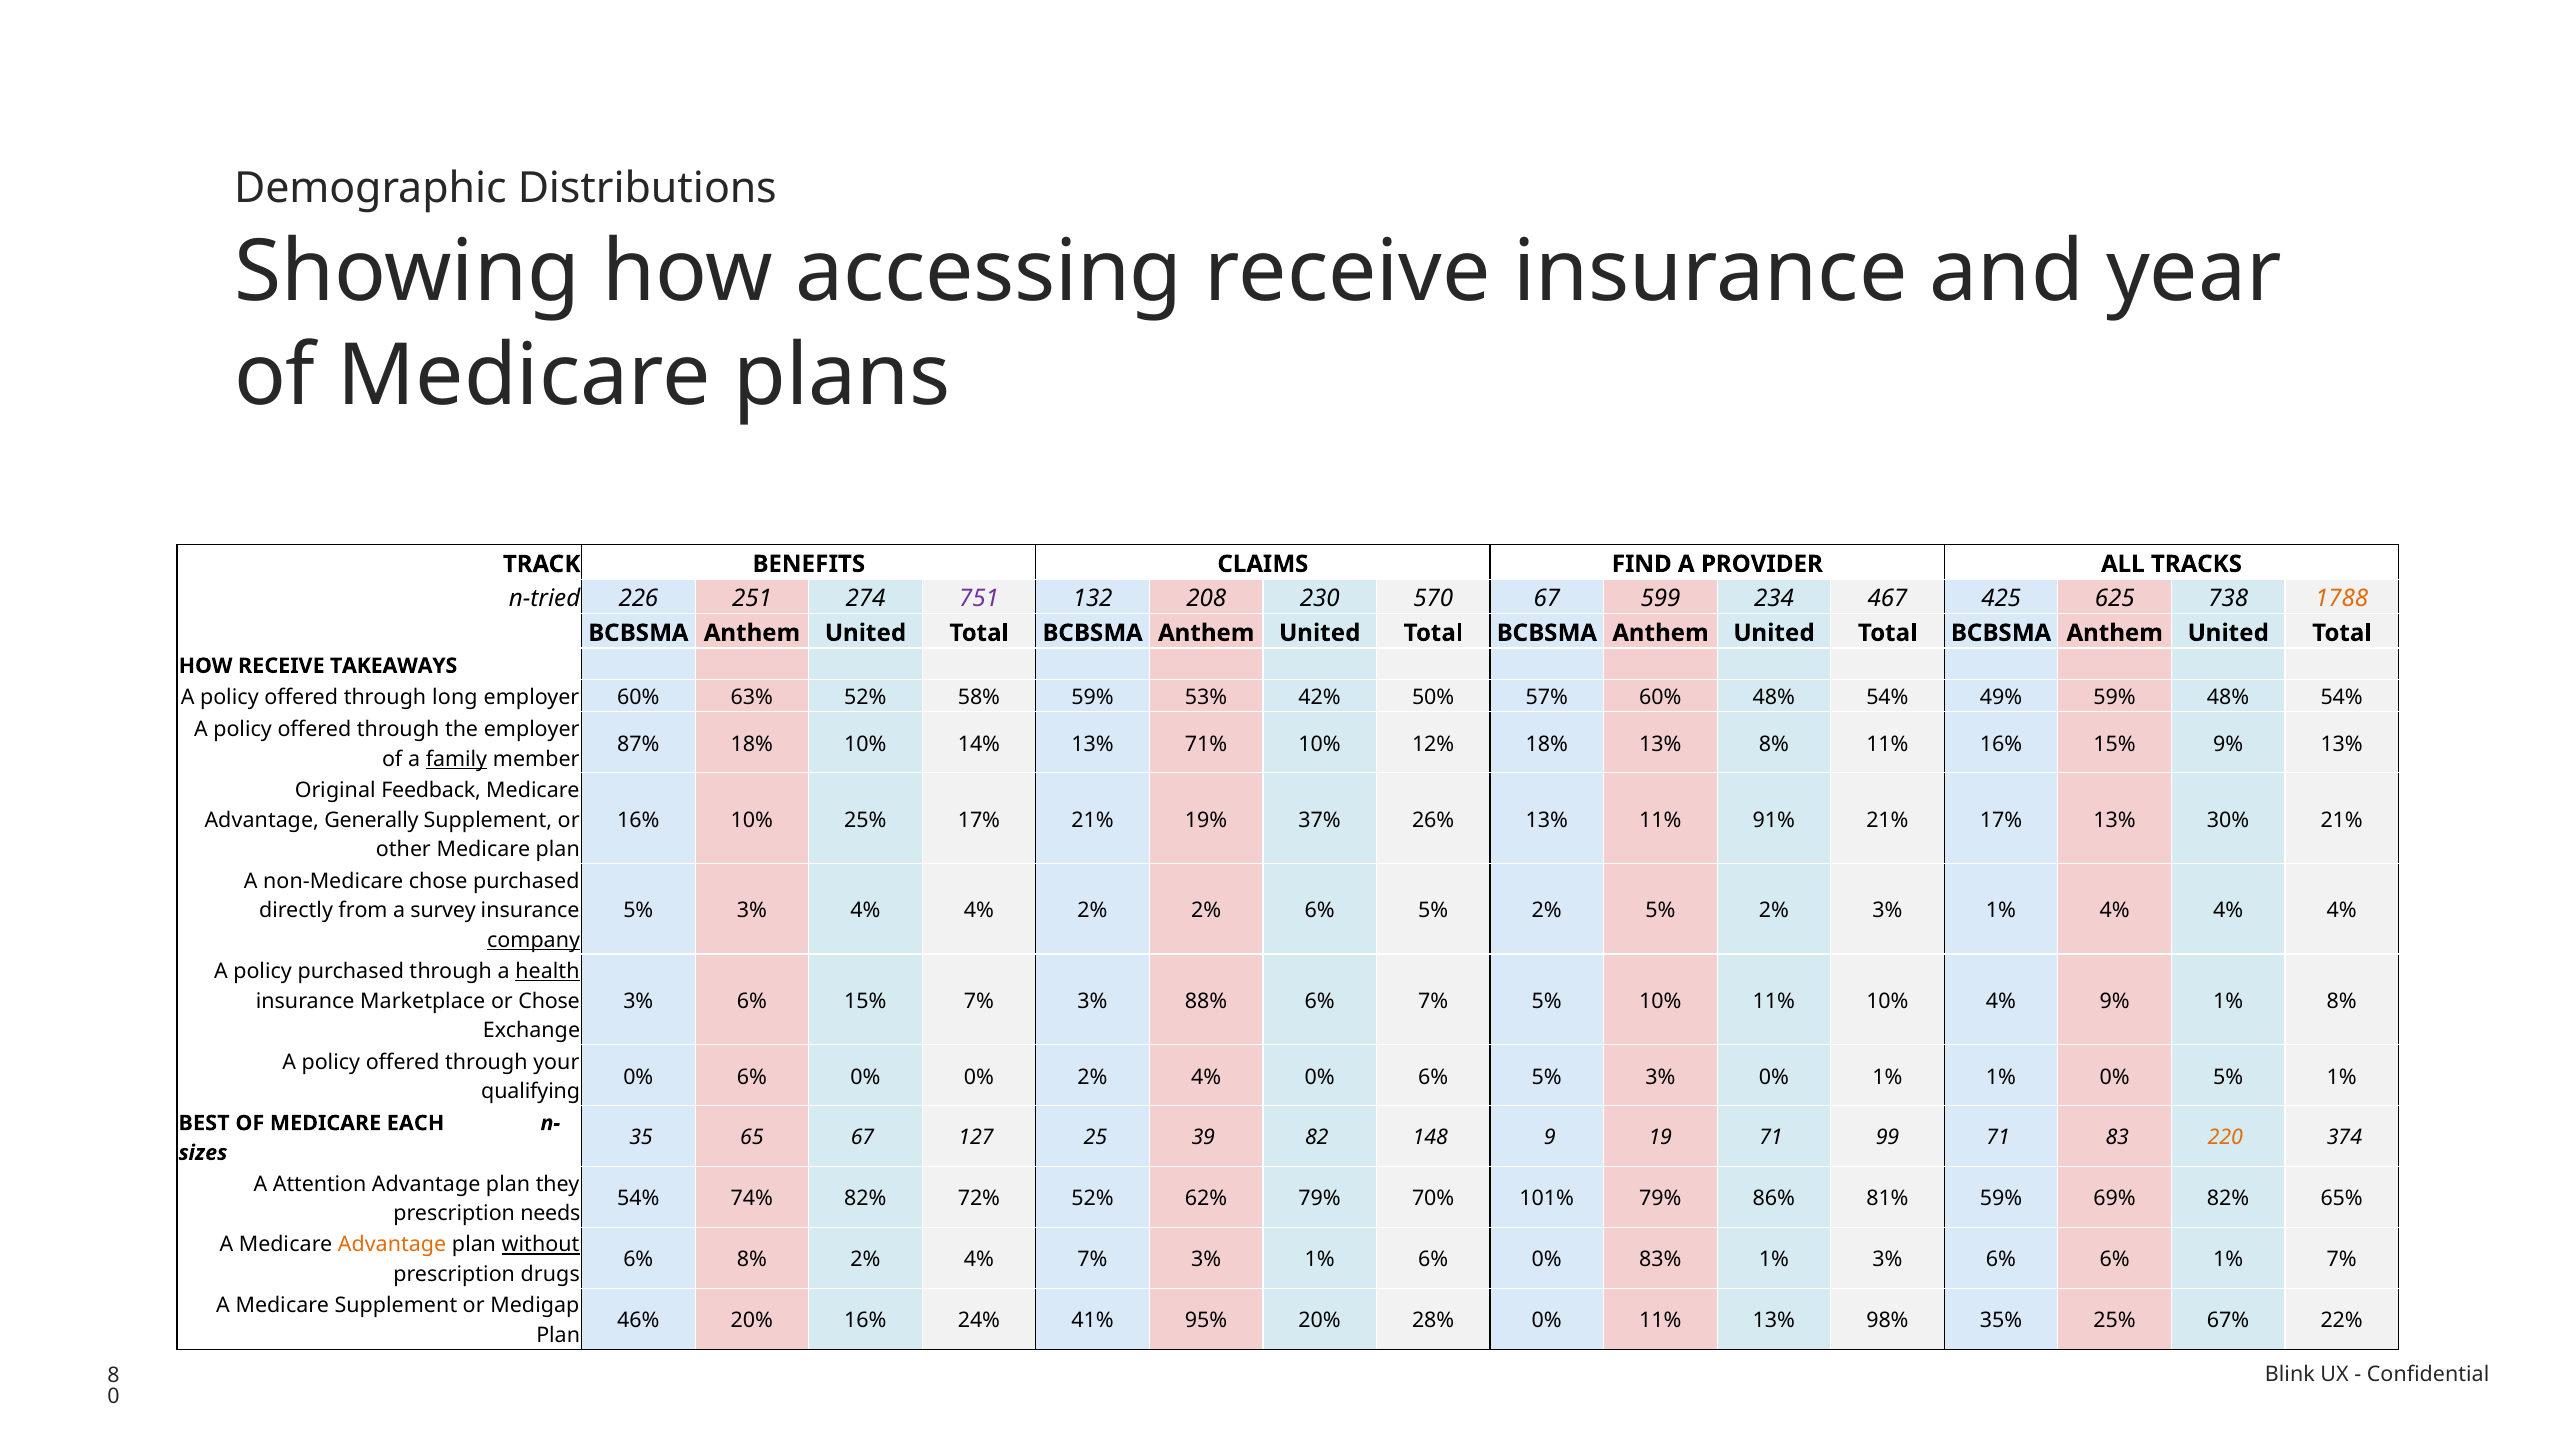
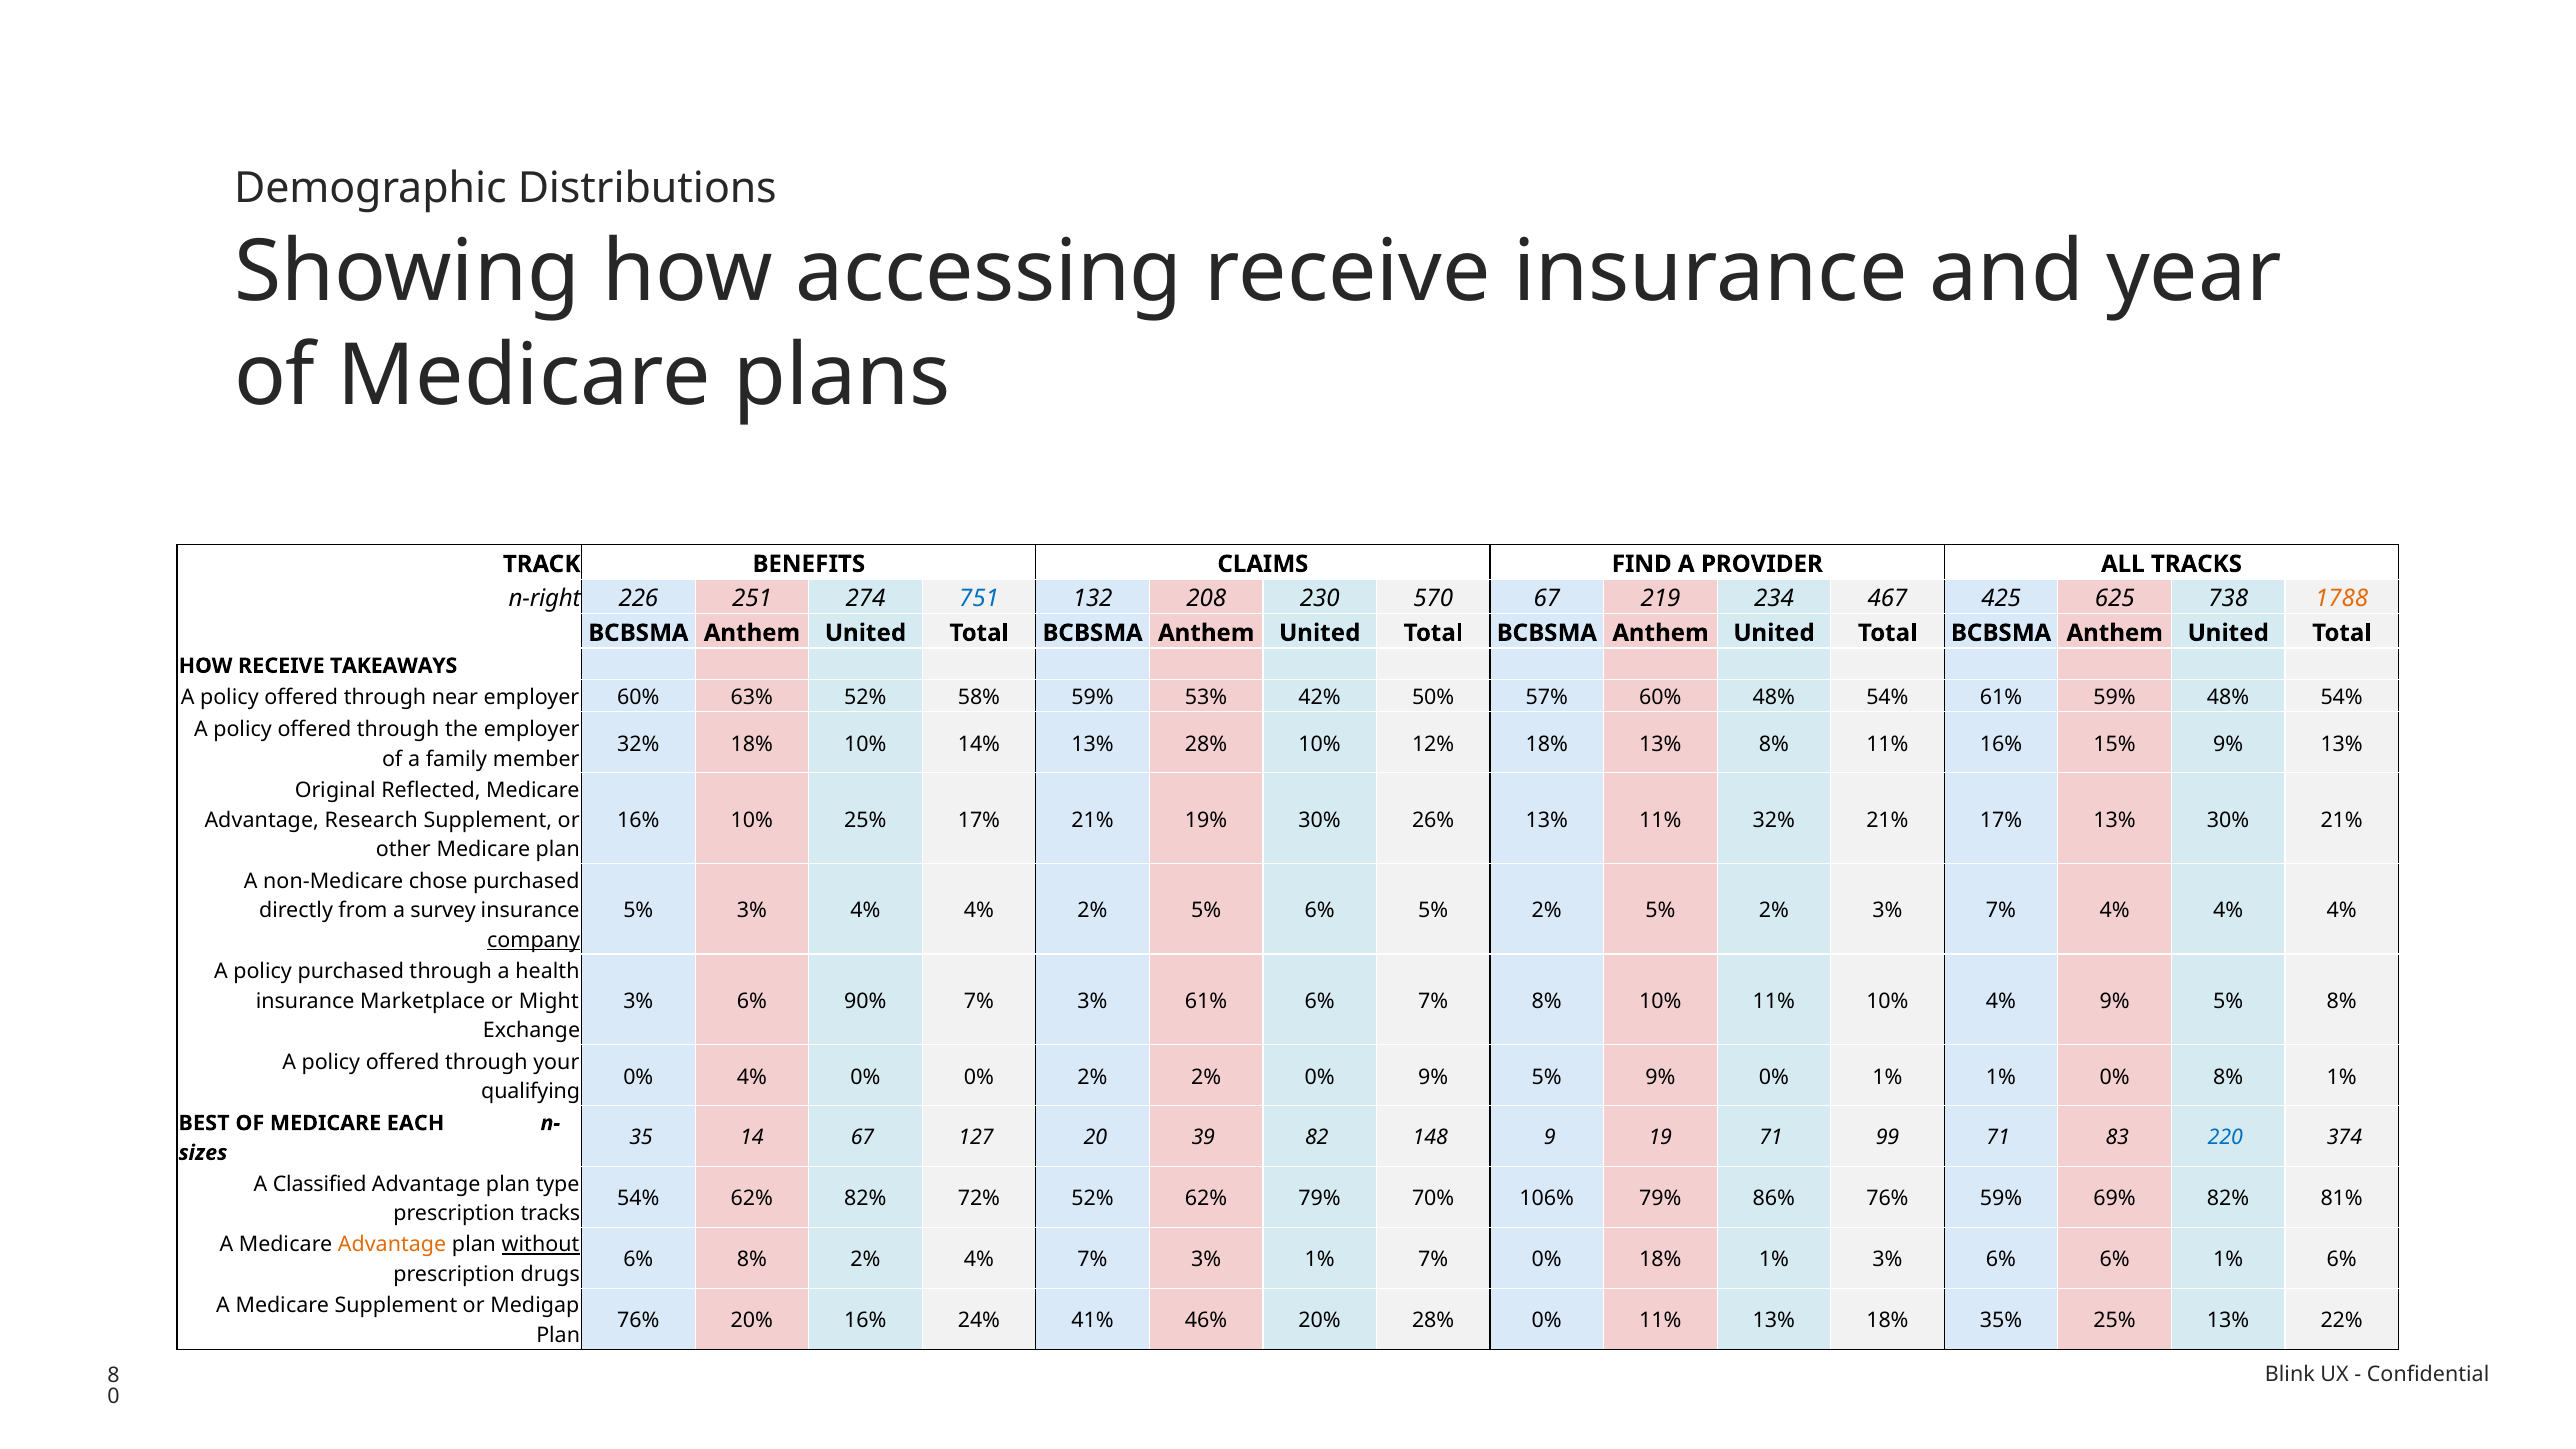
n-tried: n-tried -> n-right (545, 599)
751 colour: purple -> blue (979, 598)
599: 599 -> 219 (1661, 598)
long: long -> near (455, 698)
54% 49%: 49% -> 61% (2001, 698)
87%: 87% -> 32% (638, 744)
13% 71%: 71% -> 28% (1206, 744)
family underline: present -> none (456, 759)
Feedback: Feedback -> Reflected (431, 790)
Generally: Generally -> Research (371, 820)
19% 37%: 37% -> 30% (1320, 820)
11% 91%: 91% -> 32% (1774, 820)
4% 2% 2%: 2% -> 5% (1206, 911)
2% 3% 1%: 1% -> 7% (2001, 911)
health underline: present -> none (547, 972)
or Chose: Chose -> Might (549, 1001)
6% 15%: 15% -> 90% (865, 1001)
3% 88%: 88% -> 61% (1206, 1001)
7% 5%: 5% -> 8% (1547, 1001)
4% 9% 1%: 1% -> 5% (2228, 1001)
6%: 6% -> 4% (752, 1077)
0% 2% 4%: 4% -> 2% (1206, 1077)
6%: 6% -> 9% (1433, 1077)
3%: 3% -> 9% (1660, 1077)
0% 5%: 5% -> 8% (2228, 1077)
65: 65 -> 14 (752, 1138)
25: 25 -> 20 (1095, 1138)
220 colour: orange -> blue (2225, 1138)
Attention: Attention -> Classified (320, 1184)
they: they -> type (558, 1184)
54% 74%: 74% -> 62% (752, 1199)
101%: 101% -> 106% (1547, 1199)
86% 81%: 81% -> 76% (1887, 1199)
65%: 65% -> 81% (2342, 1199)
prescription needs: needs -> tracks (550, 1214)
1% 6%: 6% -> 7% (1433, 1260)
0% 83%: 83% -> 18% (1660, 1260)
1% 7%: 7% -> 6% (2342, 1260)
46%: 46% -> 76% (638, 1321)
95%: 95% -> 46% (1206, 1321)
13% 98%: 98% -> 18% (1887, 1321)
25% 67%: 67% -> 13% (2228, 1321)
